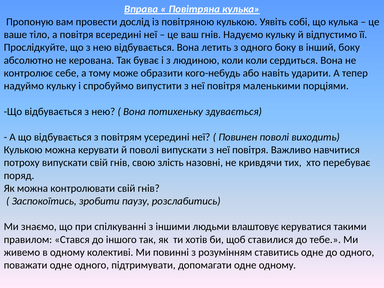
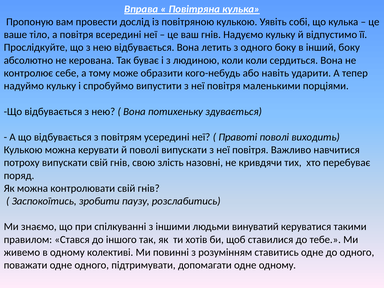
Повинен: Повинен -> Правоті (238, 137)
влаштовує: влаштовує -> винуватий (255, 227)
